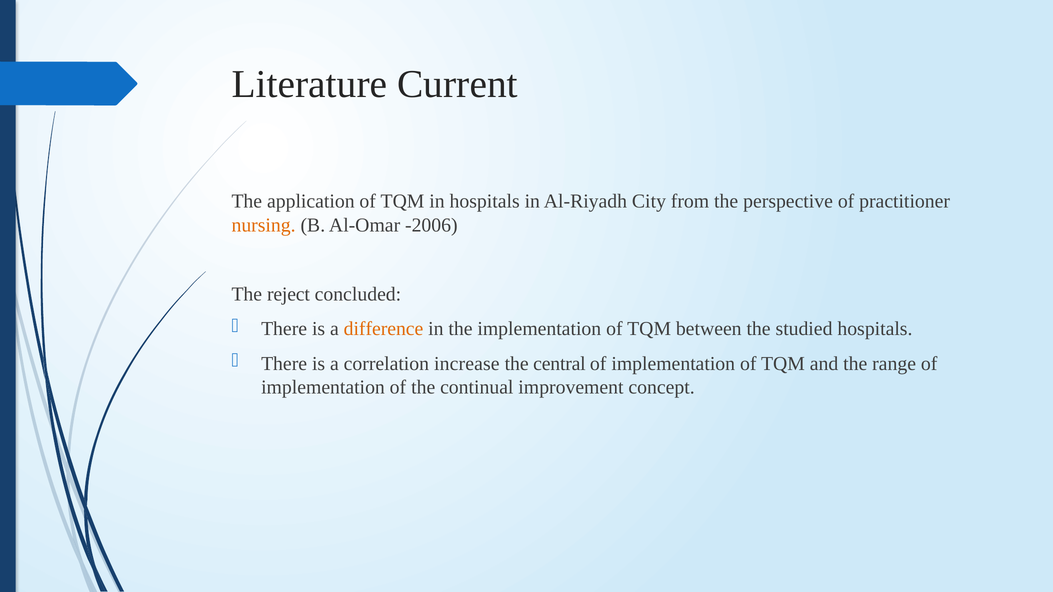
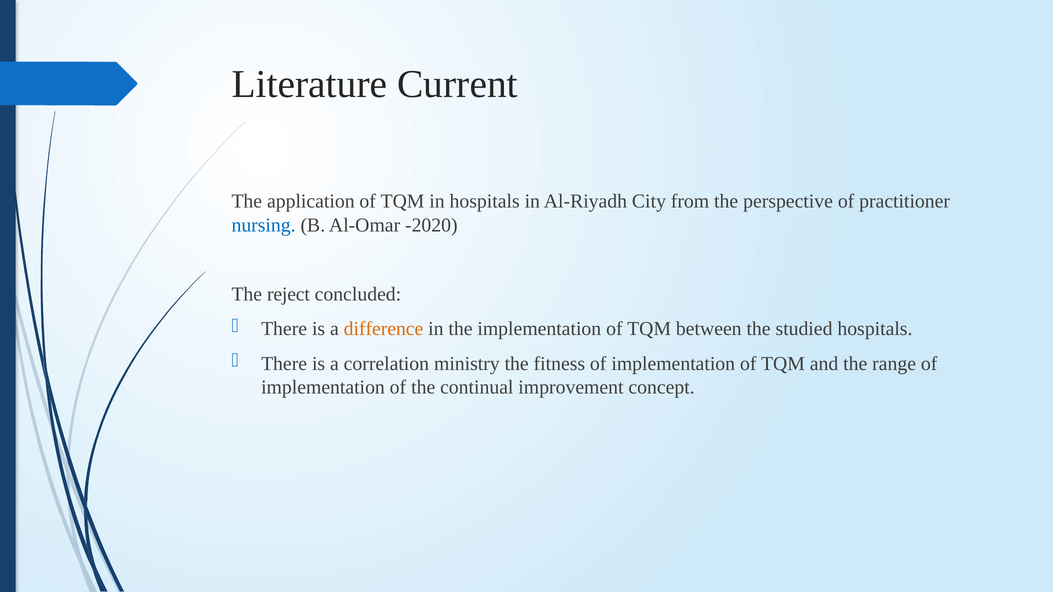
nursing colour: orange -> blue (264, 225)
-2006: -2006 -> -2020 (431, 225)
increase: increase -> ministry (467, 364)
central: central -> fitness (559, 364)
